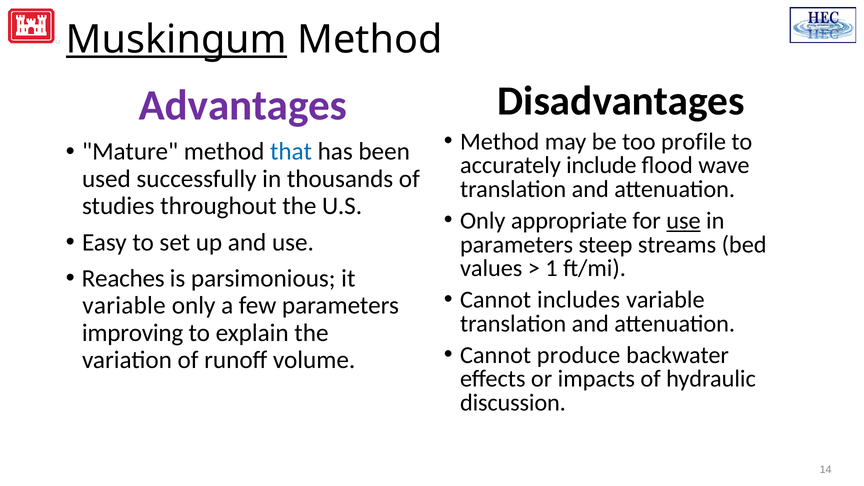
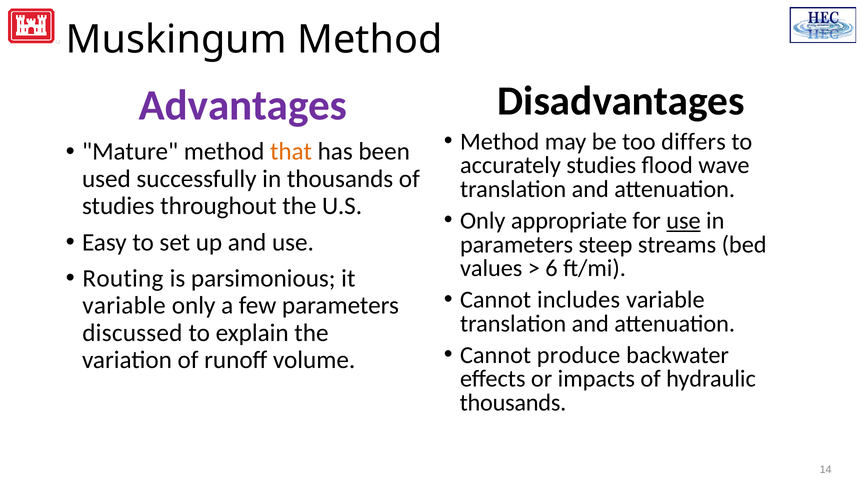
Muskingum underline: present -> none (176, 40)
profile: profile -> differs (693, 142)
that colour: blue -> orange (291, 152)
accurately include: include -> studies (601, 165)
1: 1 -> 6 (552, 268)
Reaches: Reaches -> Routing (123, 278)
improving: improving -> discussed (132, 333)
discussion: discussion -> thousands (513, 403)
